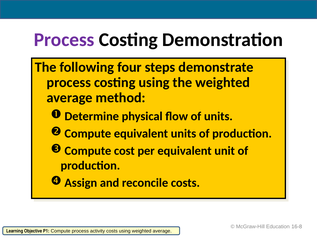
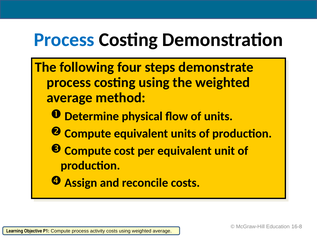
Process colour: purple -> blue (64, 40)
